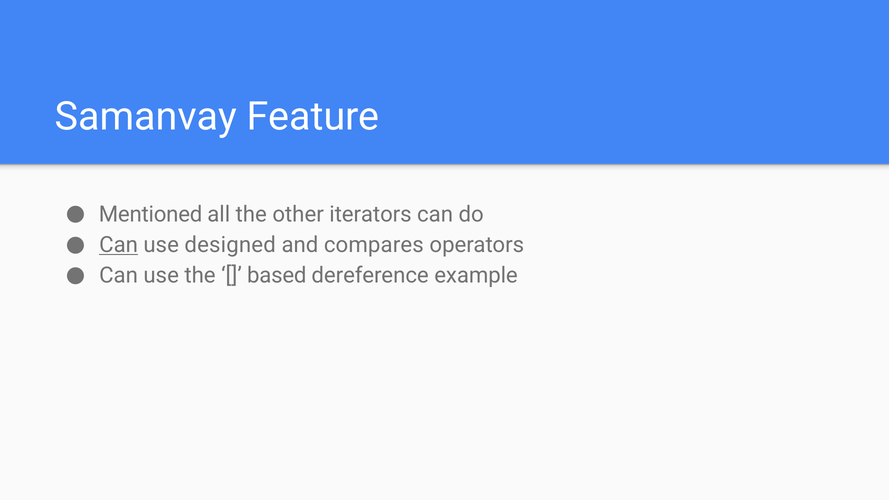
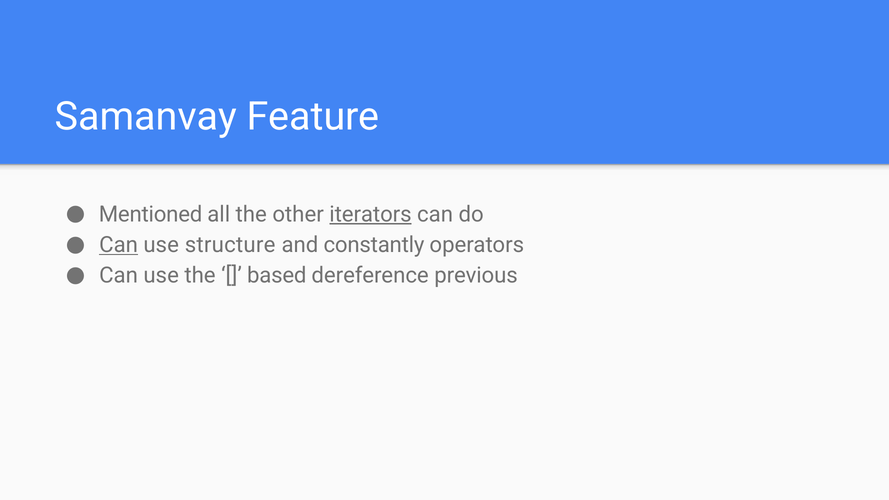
iterators underline: none -> present (371, 214)
designed: designed -> structure (230, 245)
compares: compares -> constantly (374, 245)
example: example -> previous (476, 276)
